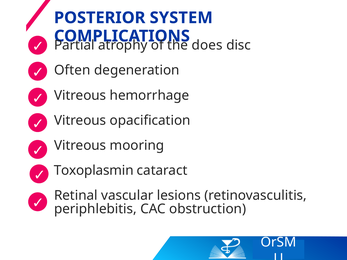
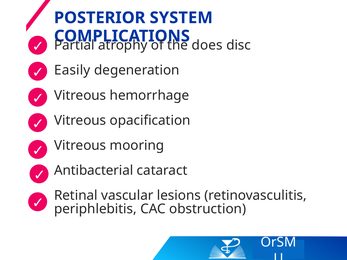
Often: Often -> Easily (72, 70)
Toxoplasmin: Toxoplasmin -> Antibacterial (94, 171)
